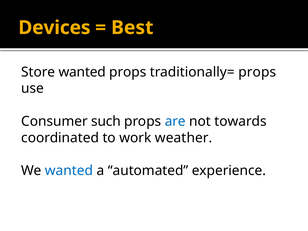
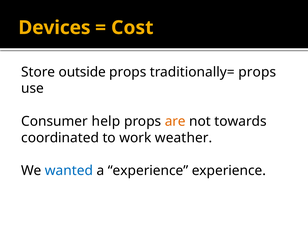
Best: Best -> Cost (132, 28)
Store wanted: wanted -> outside (82, 72)
such: such -> help (106, 121)
are colour: blue -> orange (175, 121)
a automated: automated -> experience (148, 171)
